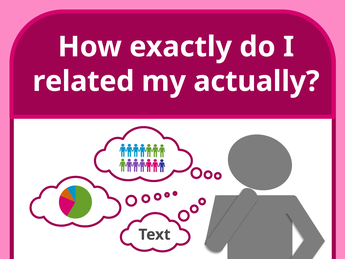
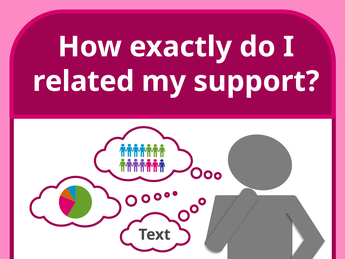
actually: actually -> support (256, 81)
